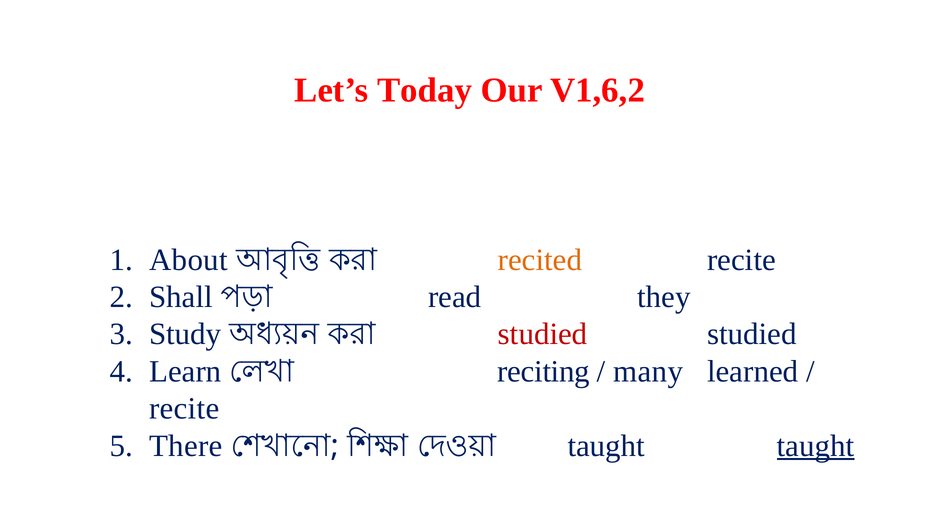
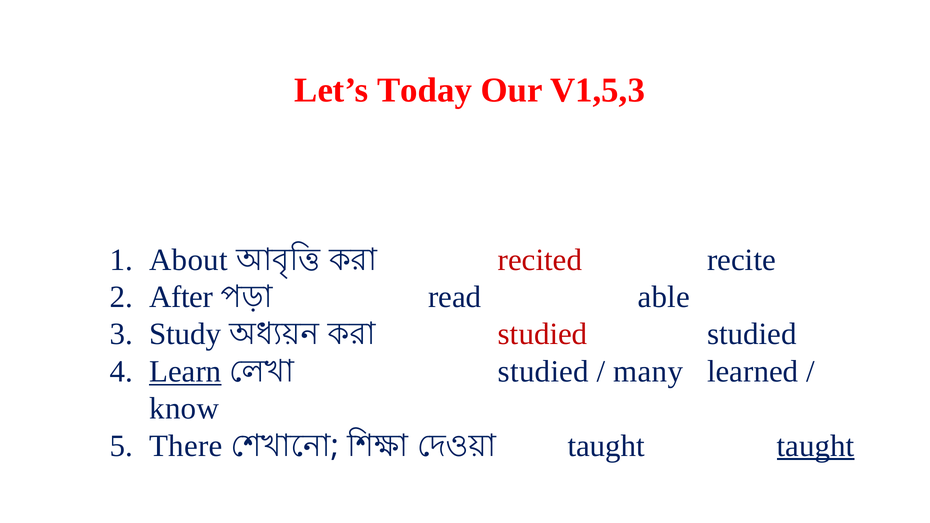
V1,6,2: V1,6,2 -> V1,5,3 (598, 90)
recited colour: orange -> red (540, 260)
Shall: Shall -> After (181, 297)
they: they -> able (664, 297)
Learn underline: none -> present (185, 371)
reciting: reciting -> studied (543, 371)
recite: recite -> know (184, 409)
